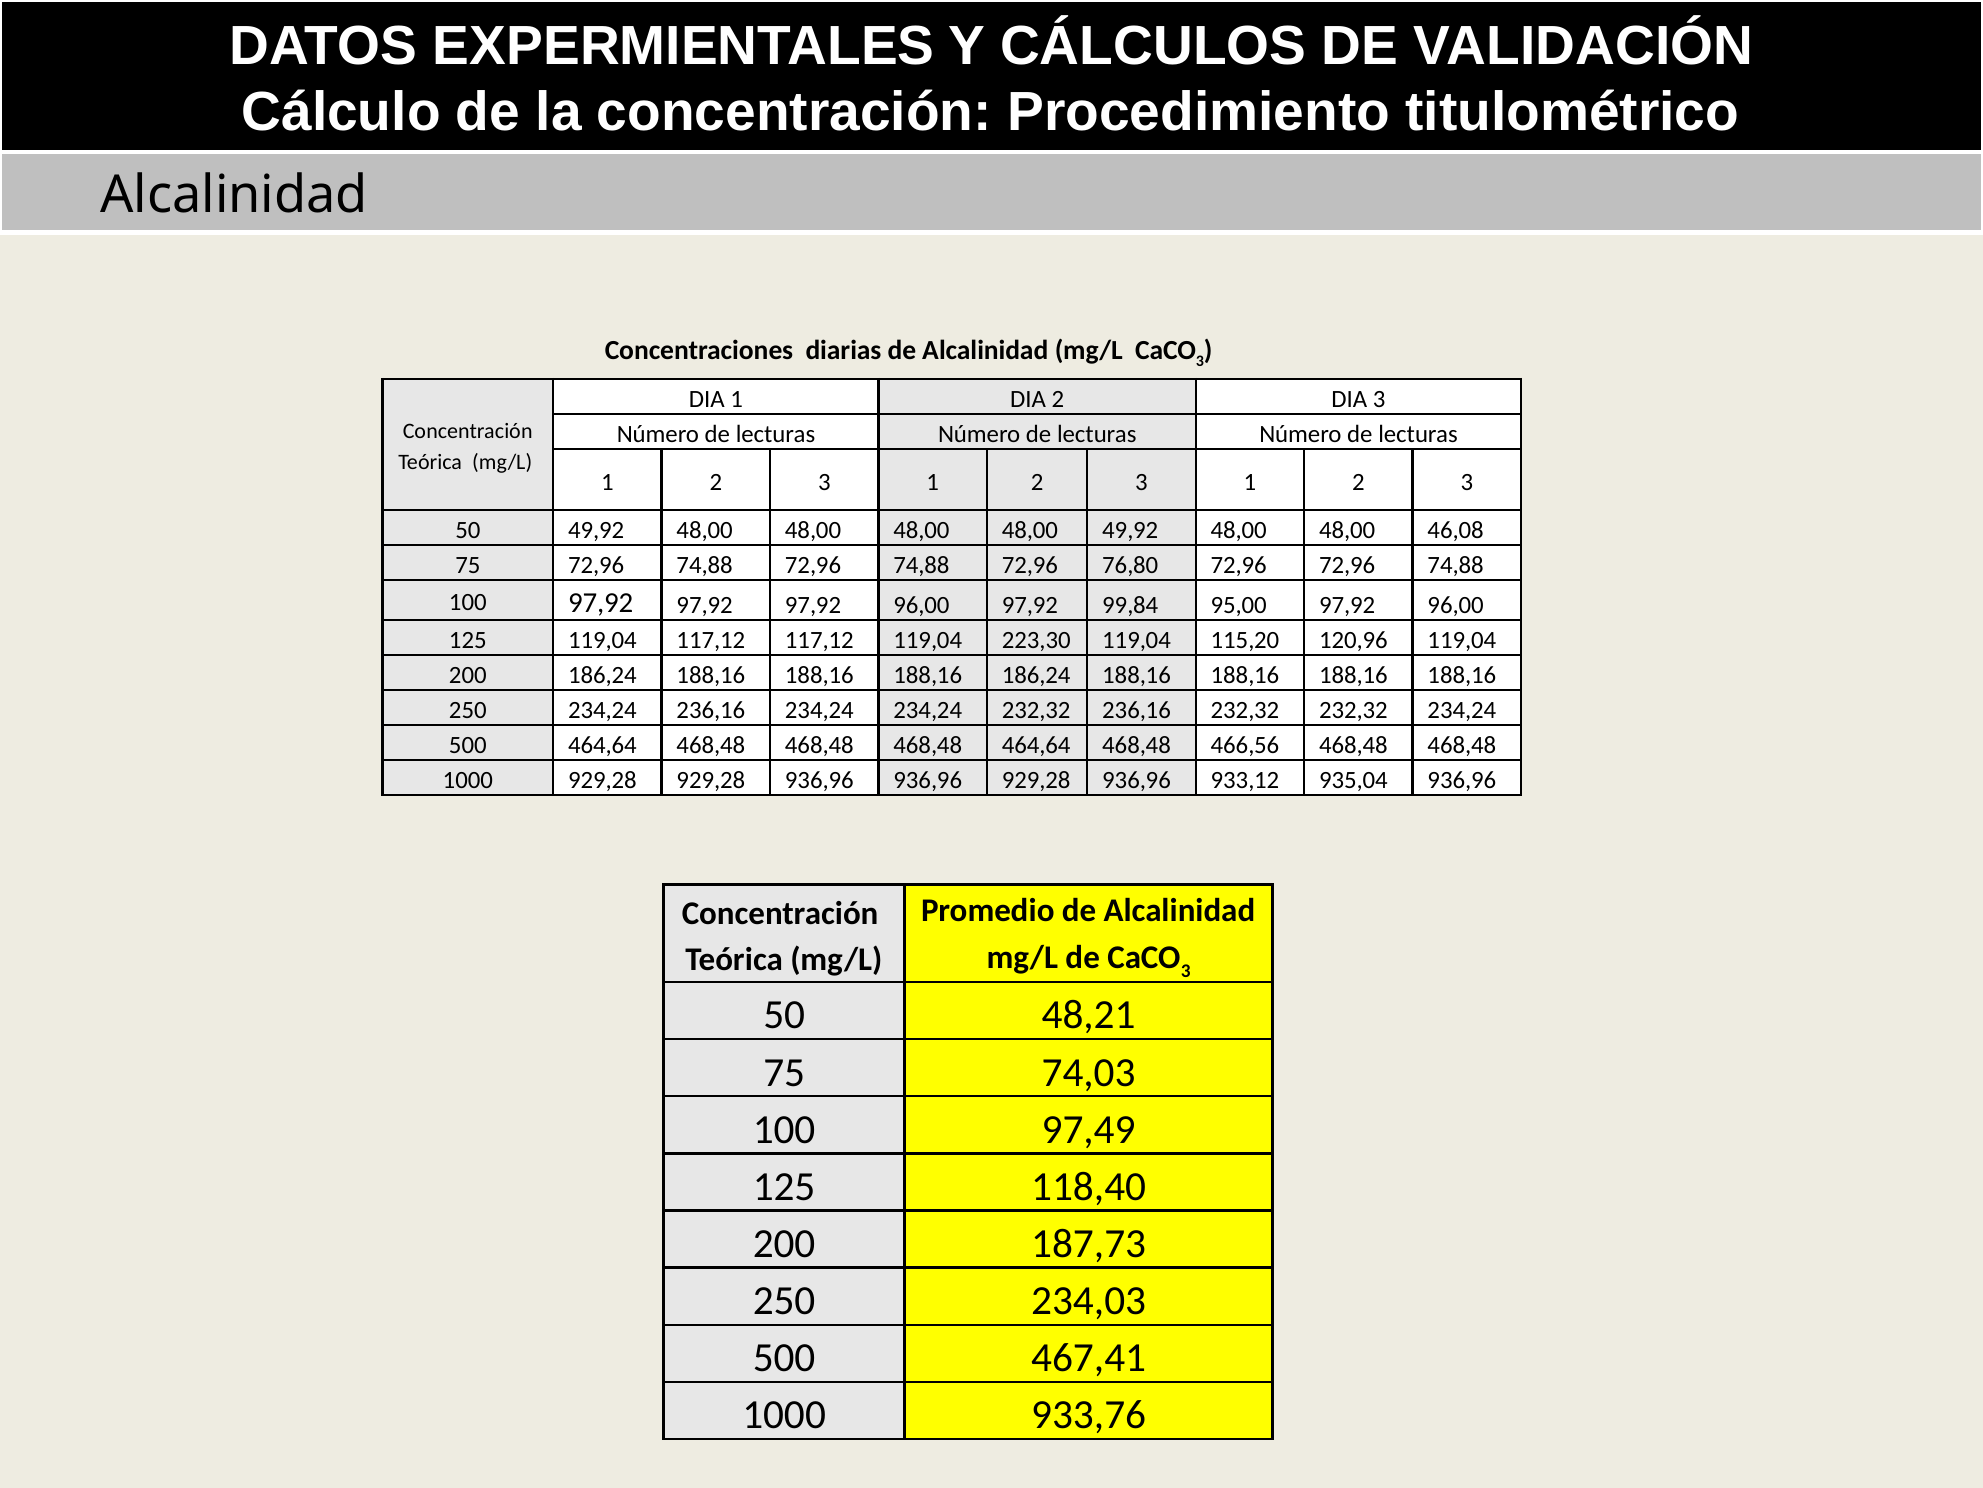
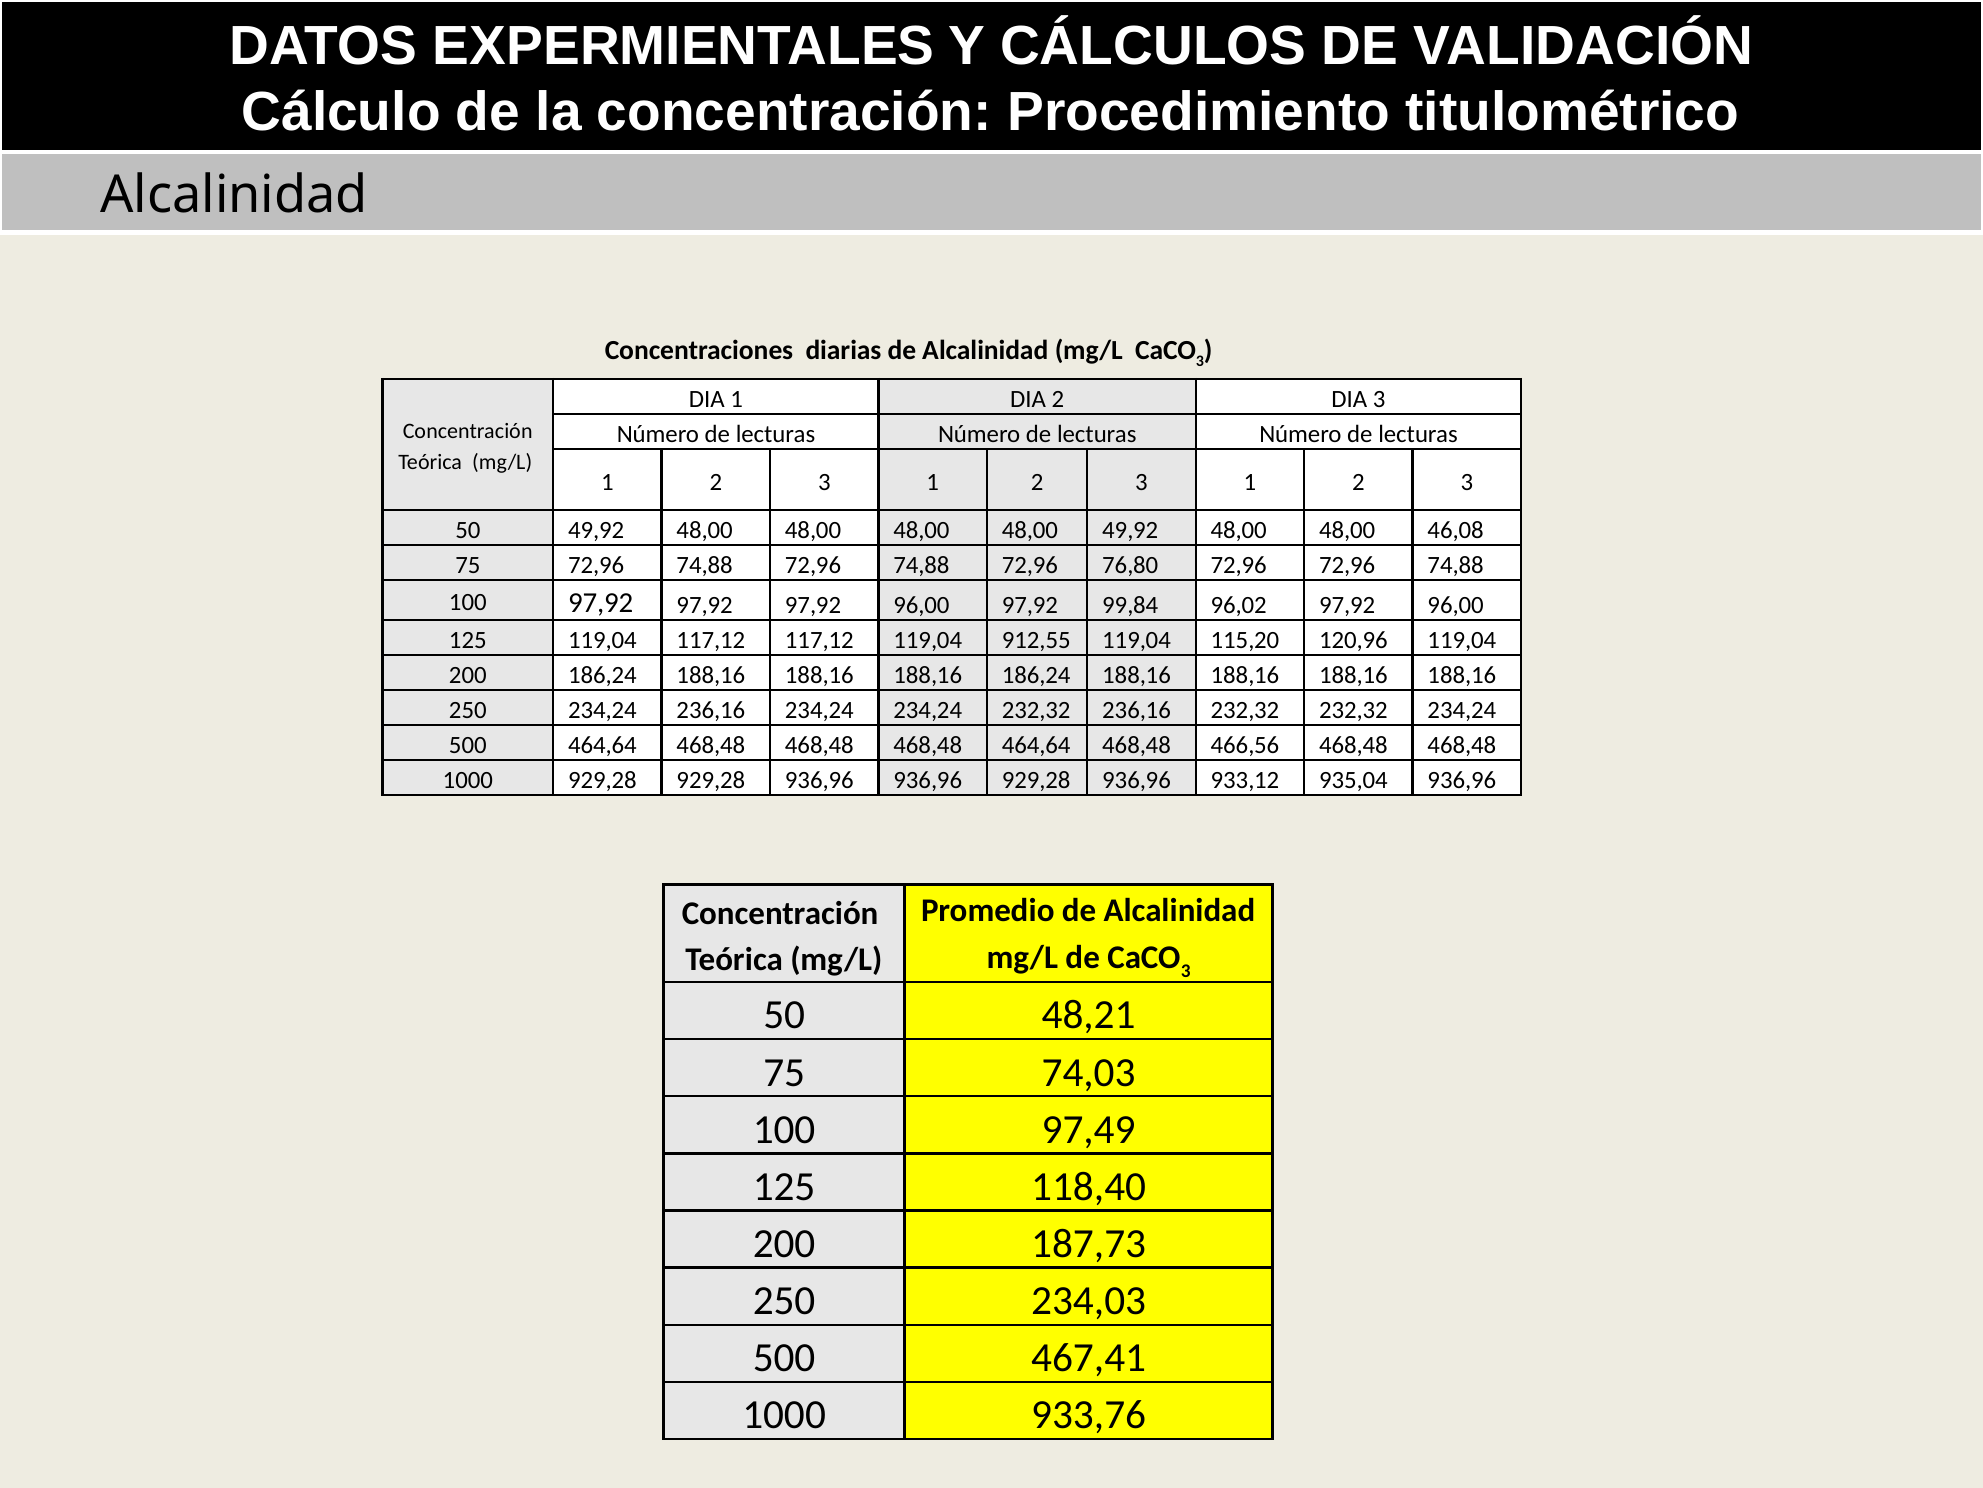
95,00: 95,00 -> 96,02 (1239, 605)
223,30: 223,30 -> 912,55 (1036, 640)
